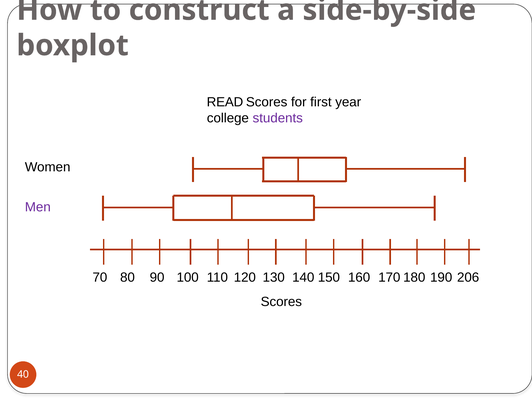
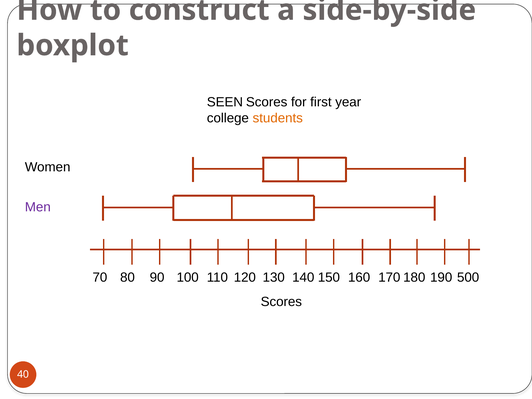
READ: READ -> SEEN (225, 102)
students colour: purple -> orange (278, 118)
206: 206 -> 500 (468, 278)
